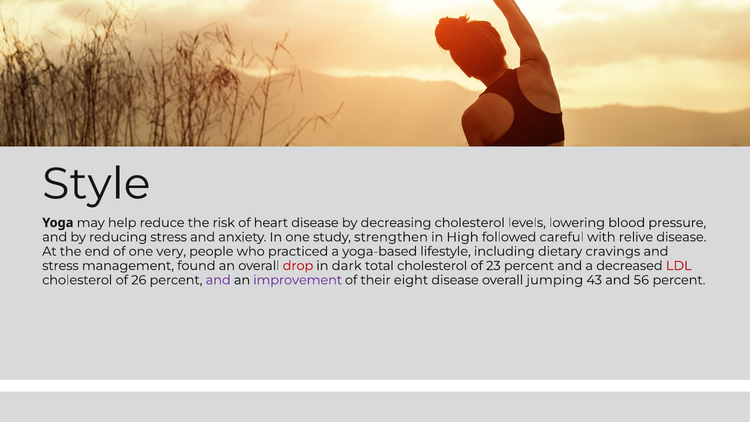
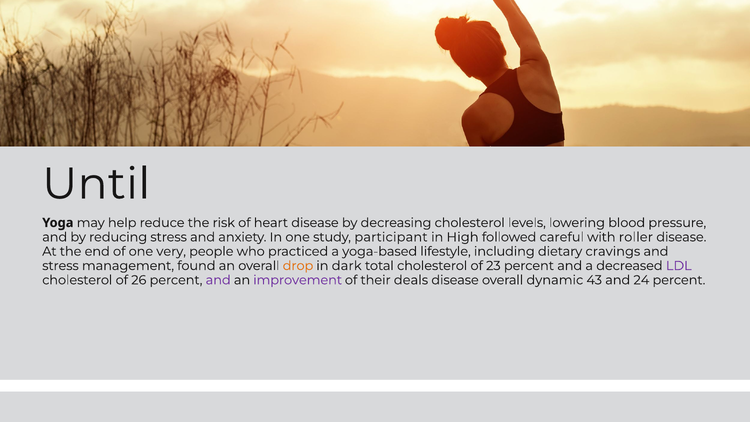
Style: Style -> Until (96, 184)
strengthen: strengthen -> participant (391, 237)
relive: relive -> roller (636, 237)
drop colour: red -> orange (298, 266)
LDL colour: red -> purple (679, 266)
eight: eight -> deals (411, 280)
jumping: jumping -> dynamic (555, 280)
56: 56 -> 24 (641, 280)
